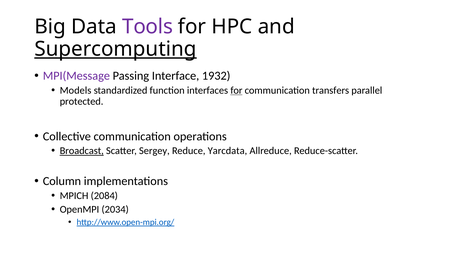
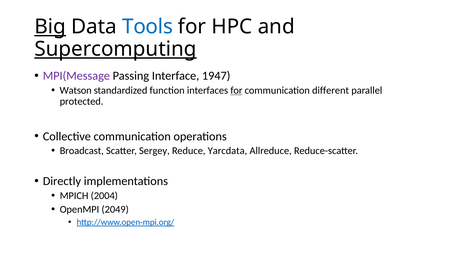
Big underline: none -> present (50, 27)
Tools colour: purple -> blue (148, 27)
1932: 1932 -> 1947 (216, 76)
Models: Models -> Watson (76, 90)
transfers: transfers -> different (331, 90)
Broadcast underline: present -> none (82, 151)
Column: Column -> Directly (62, 181)
2084: 2084 -> 2004 (104, 196)
2034: 2034 -> 2049 (115, 209)
